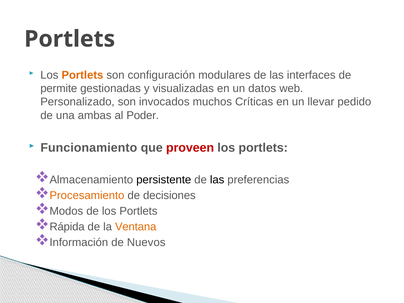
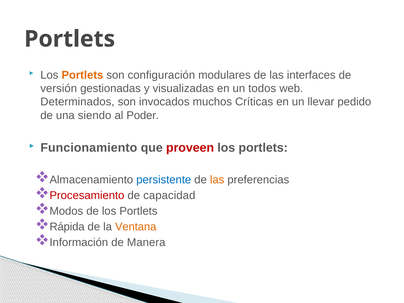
permite: permite -> versión (59, 88)
datos: datos -> todos (262, 88)
Personalizado: Personalizado -> Determinados (77, 102)
ambas: ambas -> siendo (95, 115)
persistente colour: black -> blue (164, 180)
las colour: black -> orange (217, 180)
Procesamiento colour: orange -> red (87, 195)
decisiones: decisiones -> capacidad (169, 195)
Nuevos: Nuevos -> Manera (146, 243)
